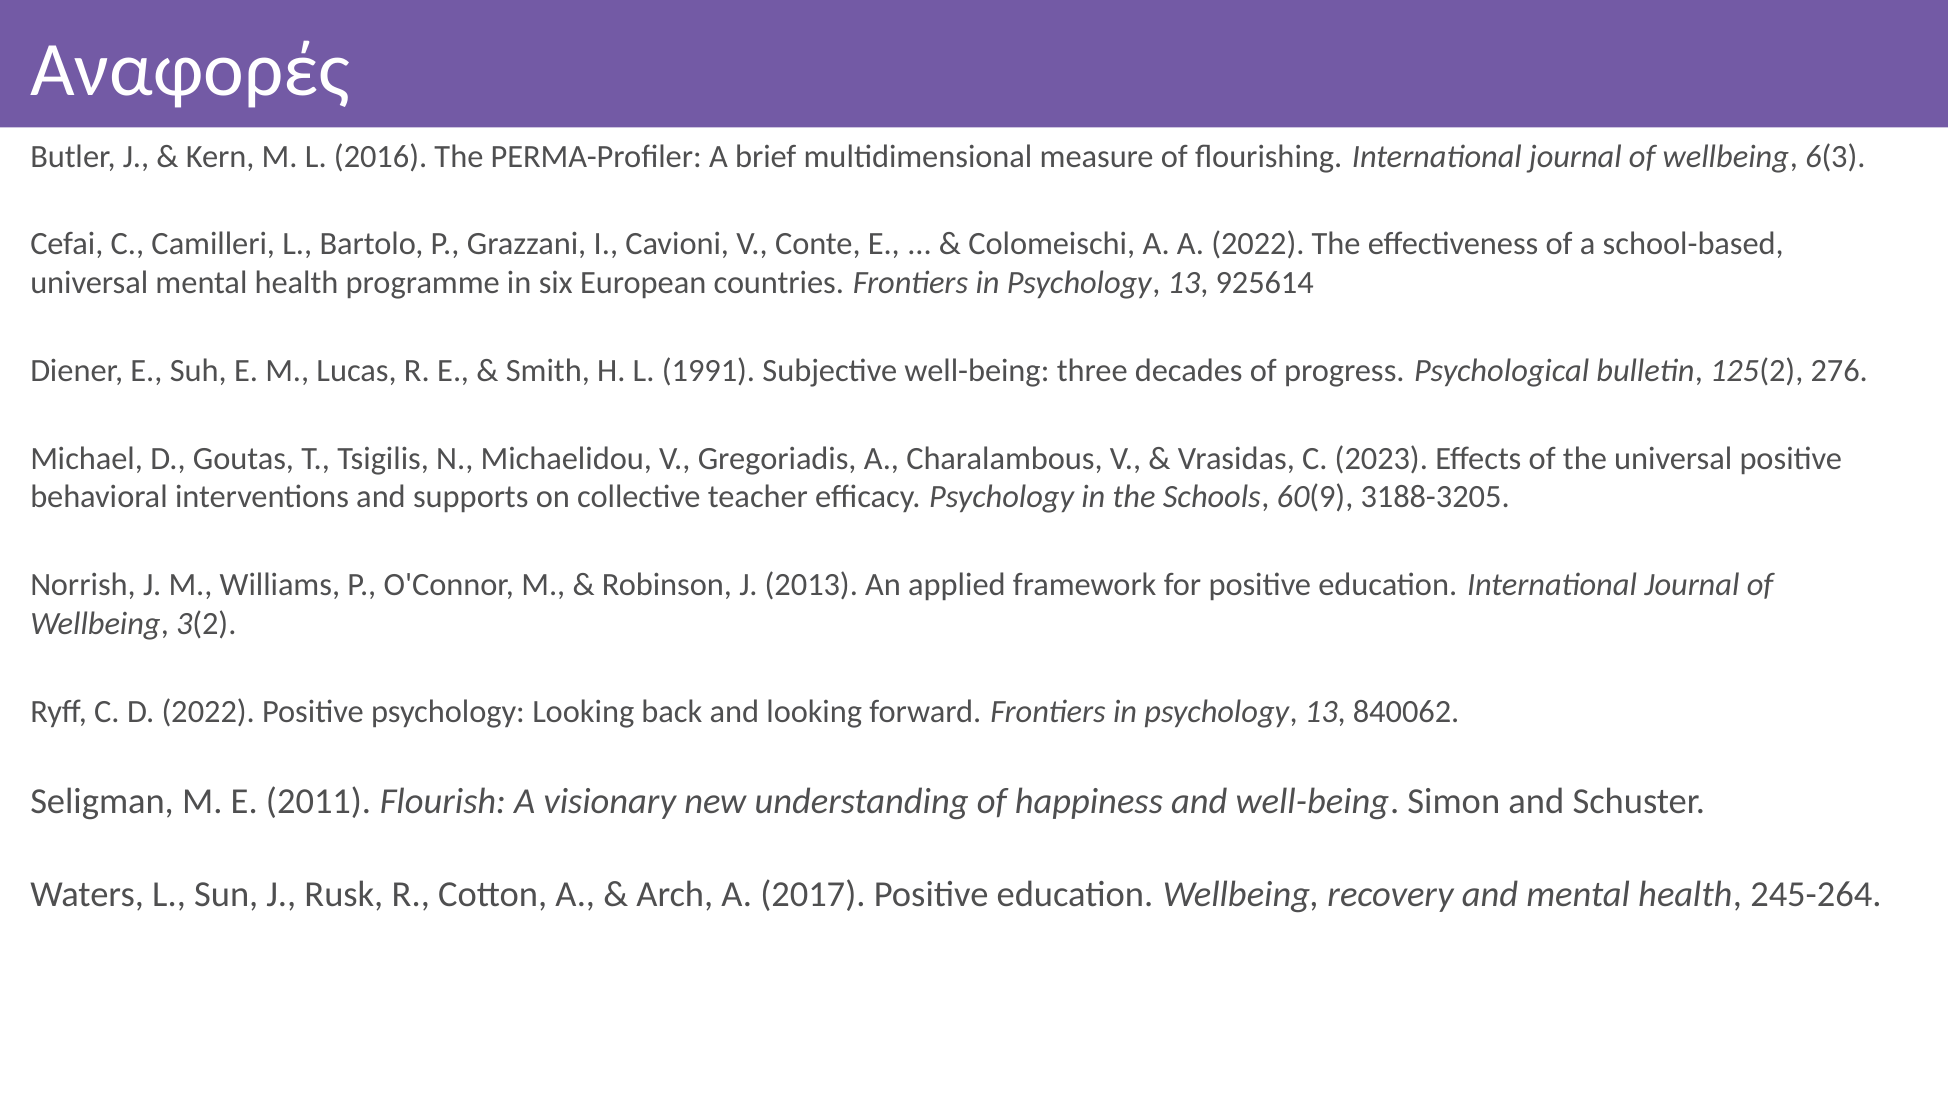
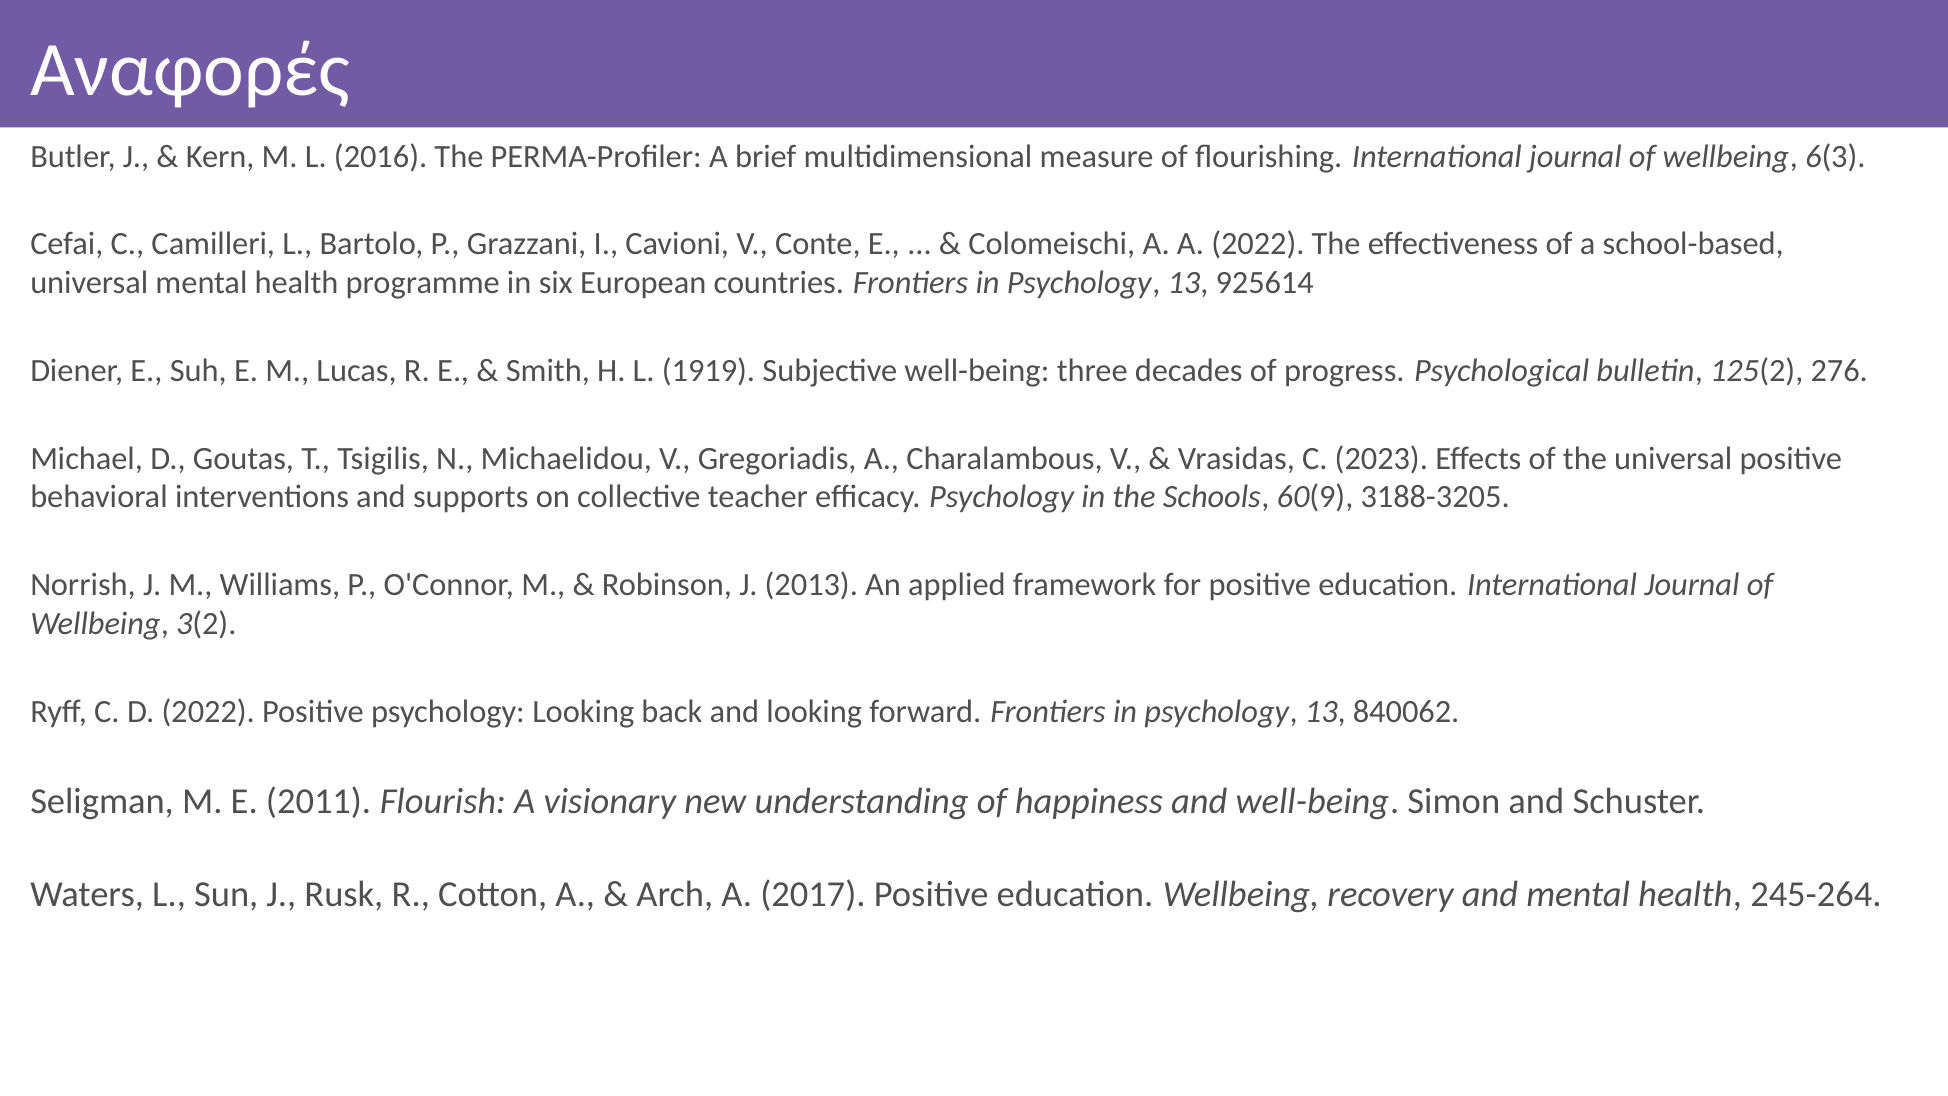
1991: 1991 -> 1919 (708, 371)
